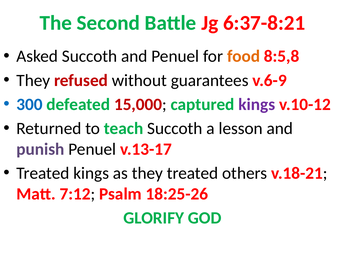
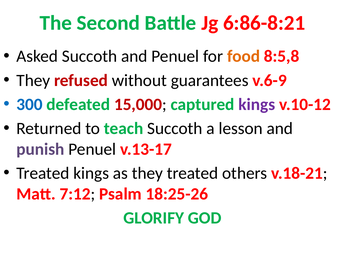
6:37-8:21: 6:37-8:21 -> 6:86-8:21 (264, 23)
